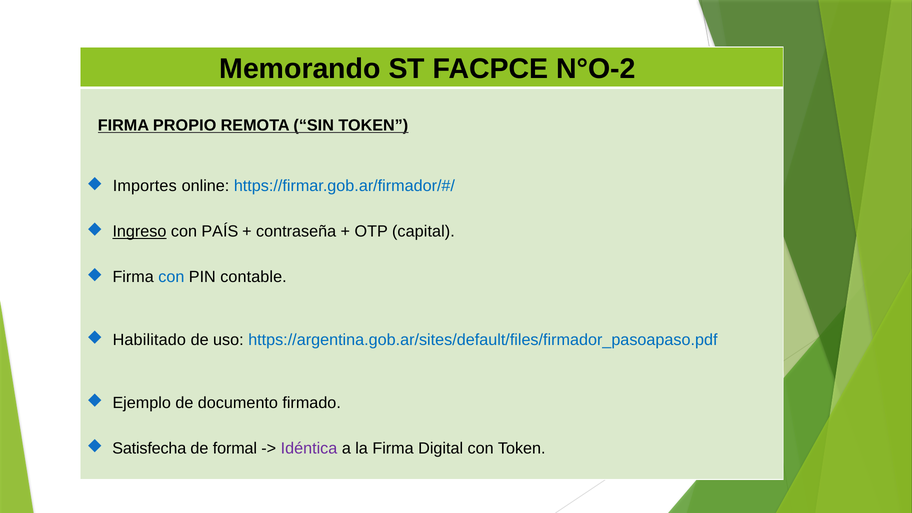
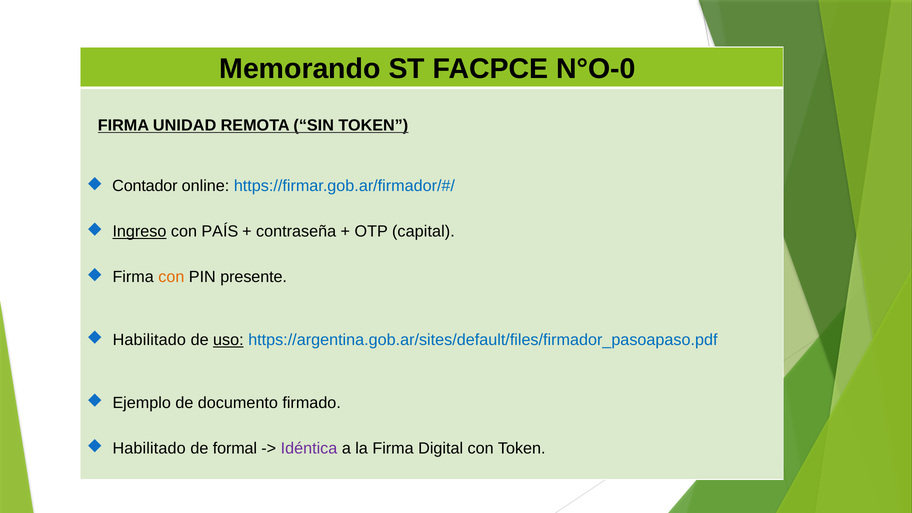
N°O-2: N°O-2 -> N°O-0 (596, 69)
PROPIO: PROPIO -> UNIDAD (185, 125)
Importes: Importes -> Contador (145, 186)
con colour: blue -> orange (171, 277)
contable: contable -> presente (254, 277)
uso underline: none -> present (228, 340)
Satisfecha: Satisfecha -> Habilitado (149, 448)
